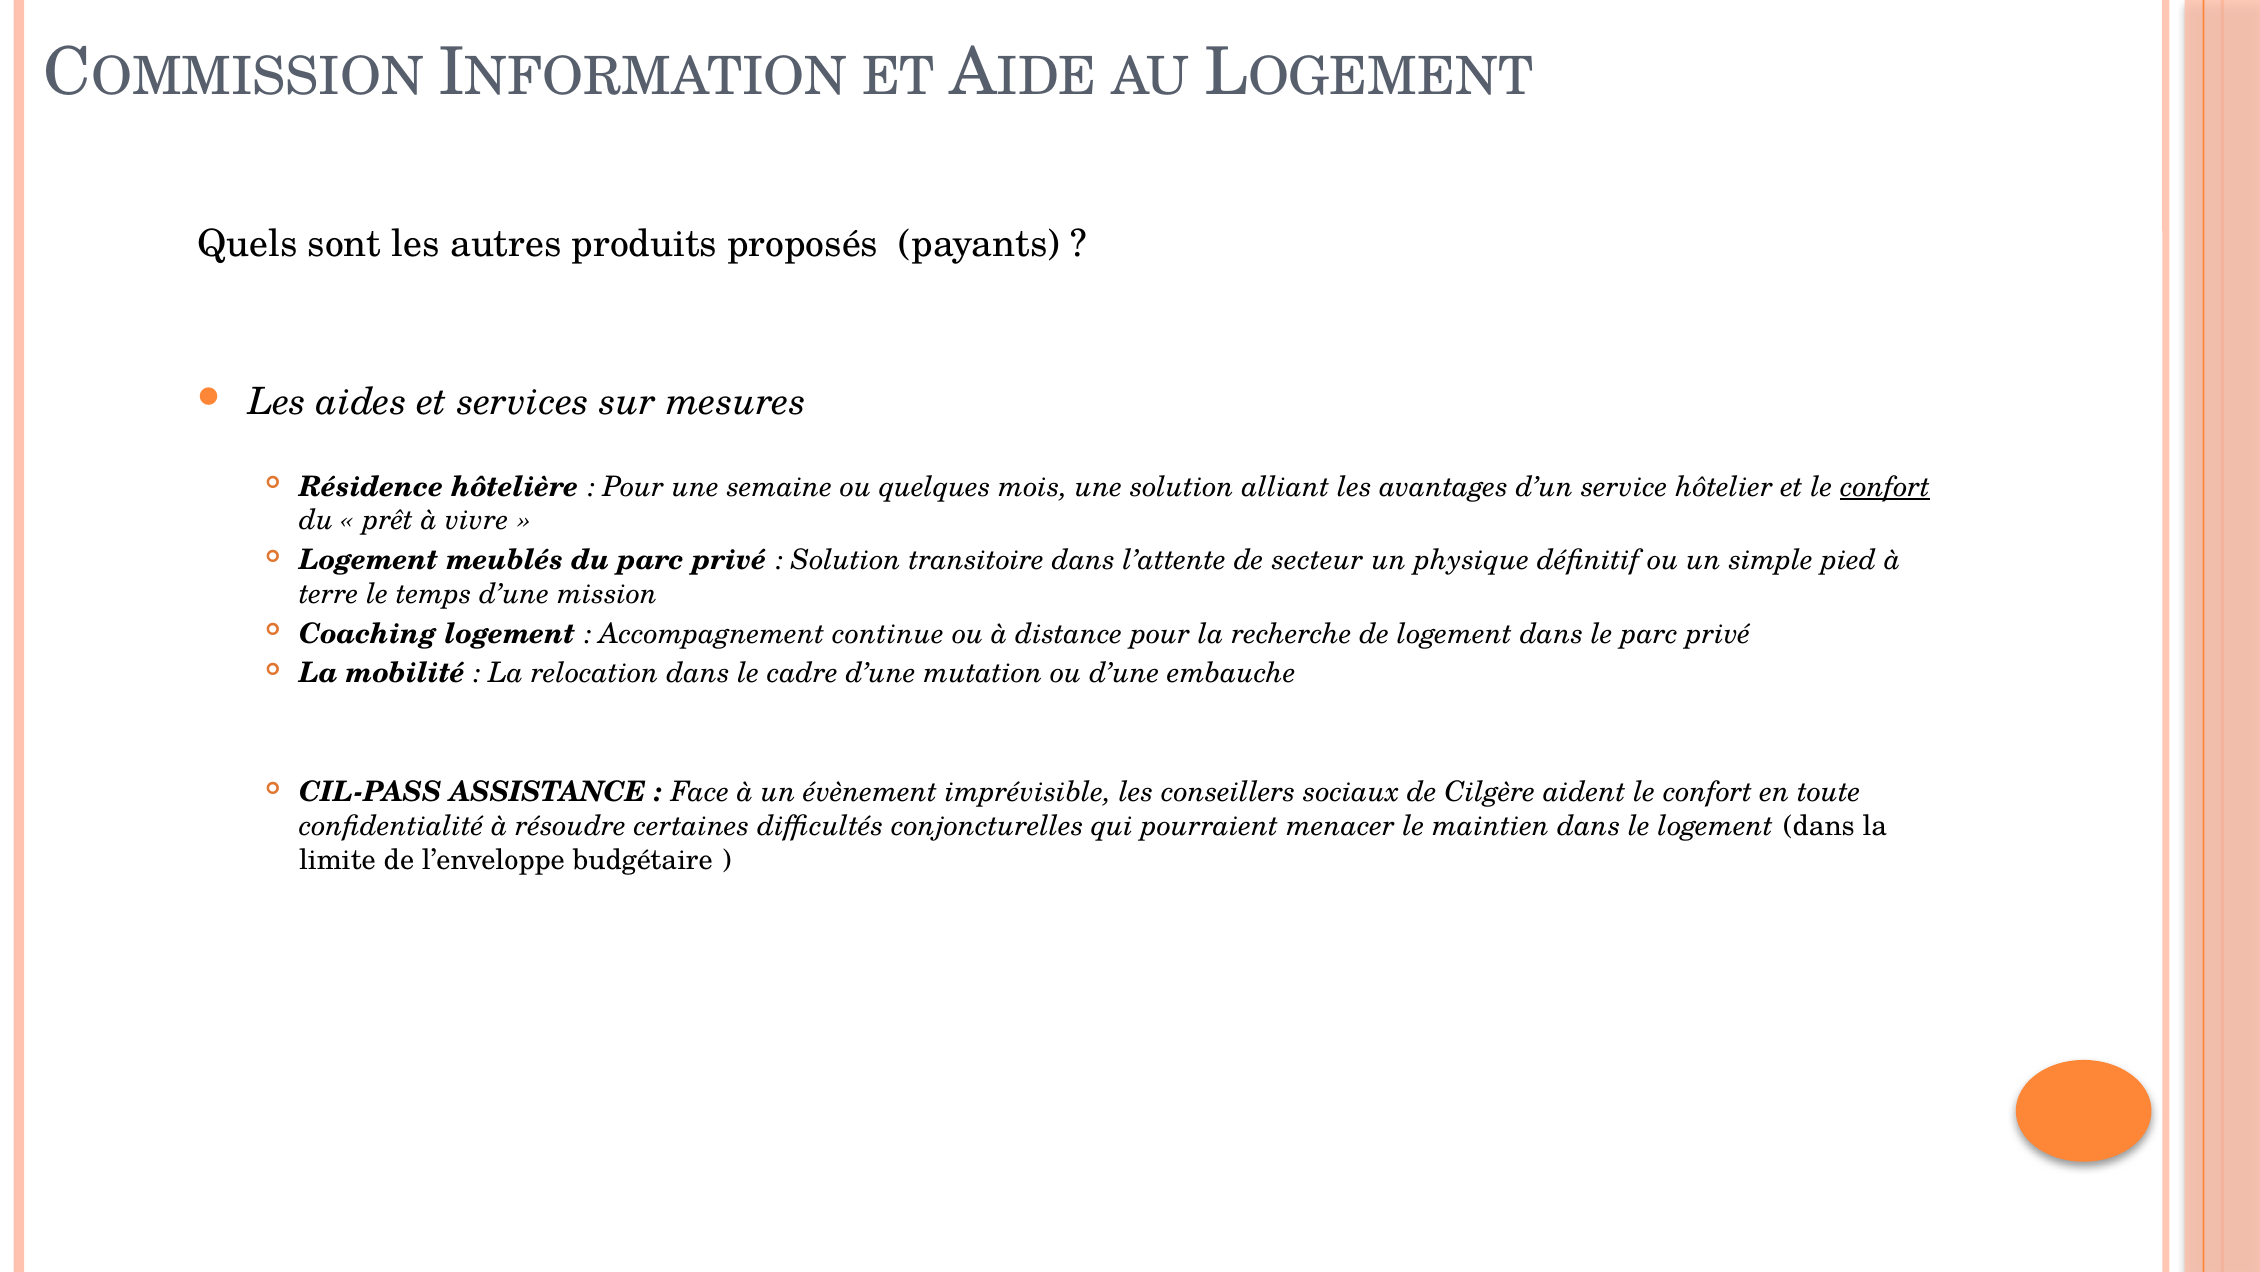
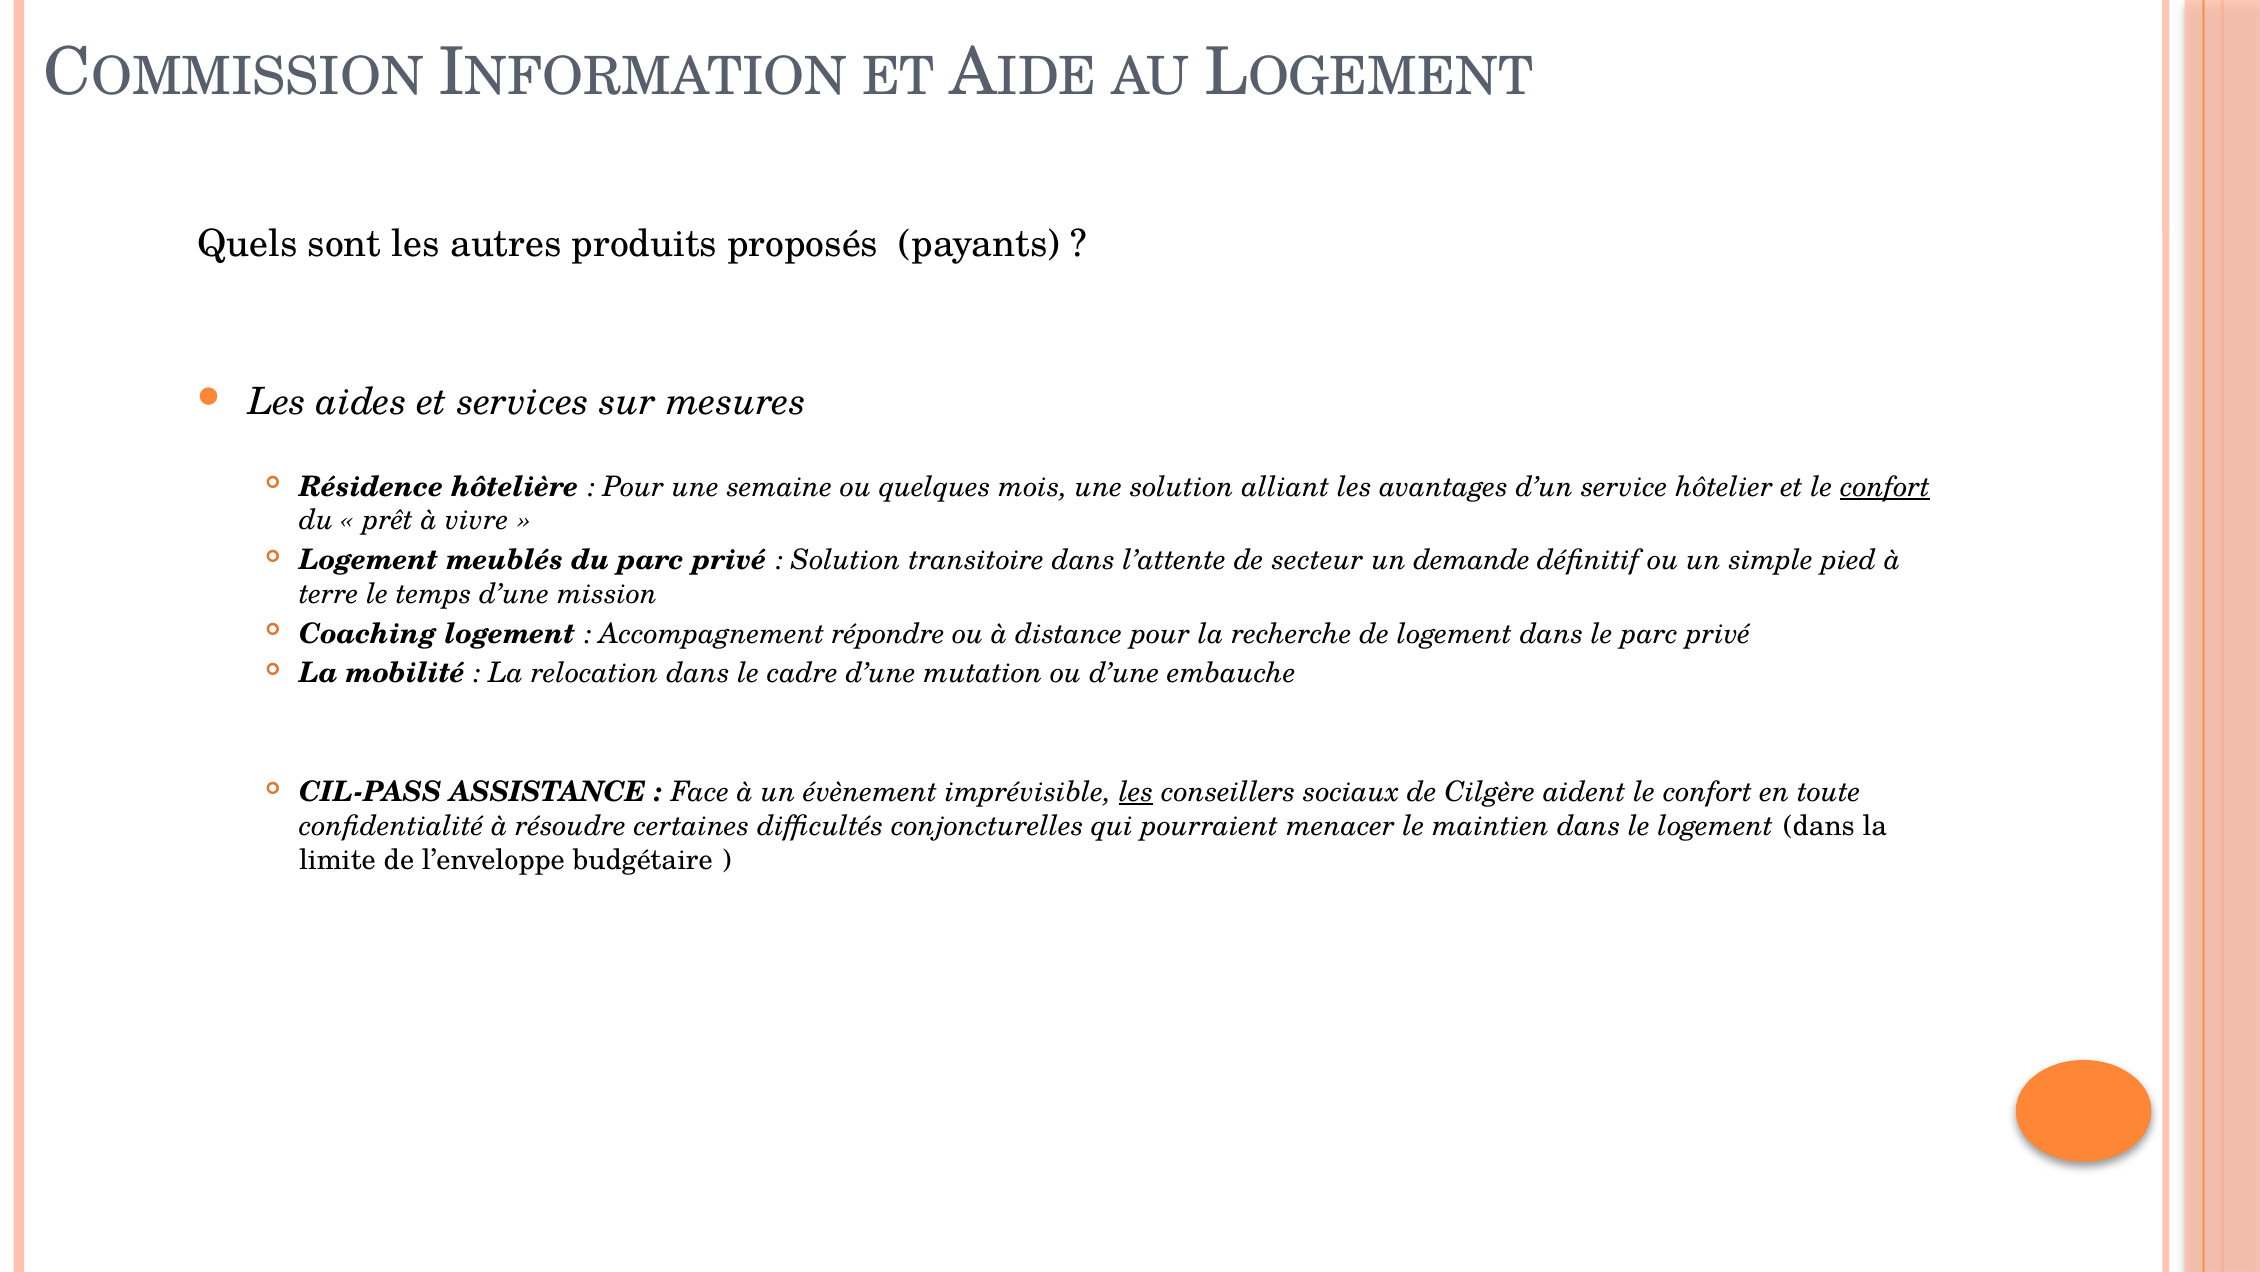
physique: physique -> demande (1472, 560)
continue: continue -> répondre (888, 633)
les underline: none -> present (1136, 792)
